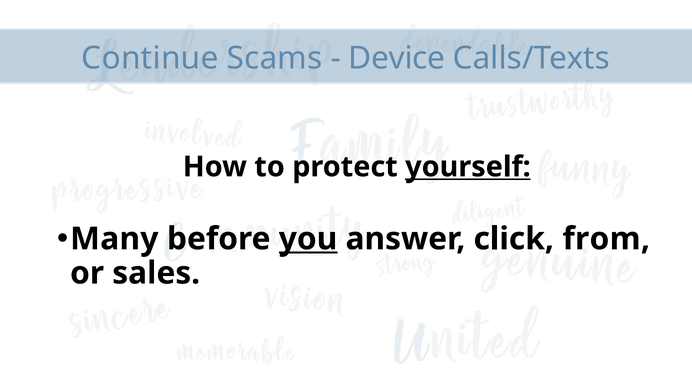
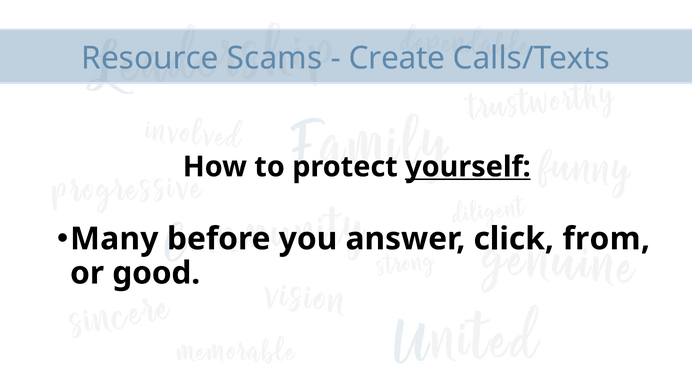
Continue: Continue -> Resource (150, 58)
Device: Device -> Create (397, 58)
you underline: present -> none (308, 239)
sales: sales -> good (156, 273)
